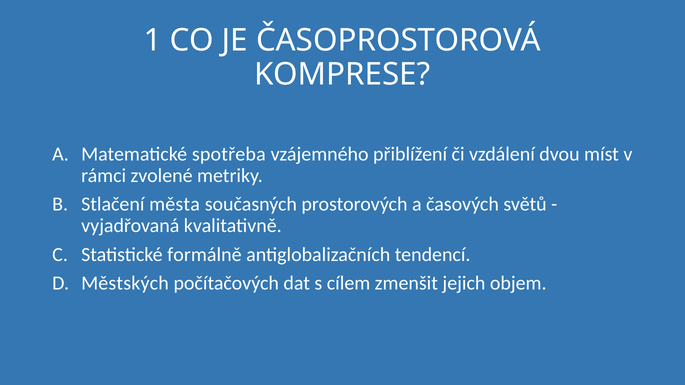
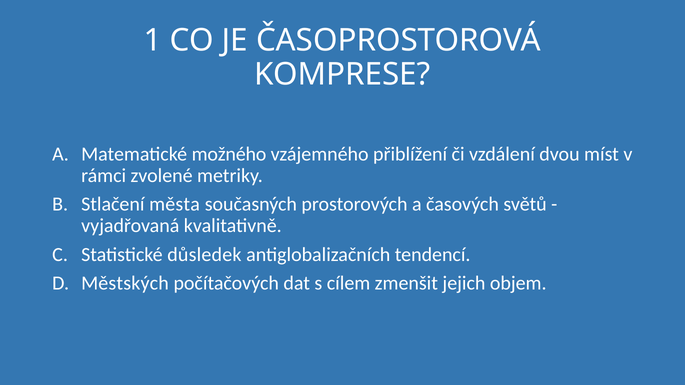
spotřeba: spotřeba -> možného (229, 154)
formálně: formálně -> důsledek (204, 255)
